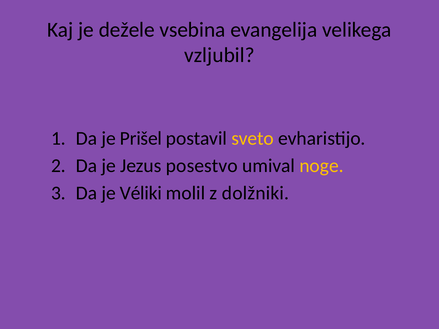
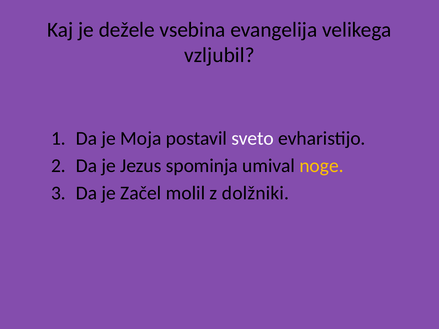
Prišel: Prišel -> Moja (141, 138)
sveto colour: yellow -> white (253, 138)
posestvo: posestvo -> spominja (202, 166)
Véliki: Véliki -> Začel (141, 193)
